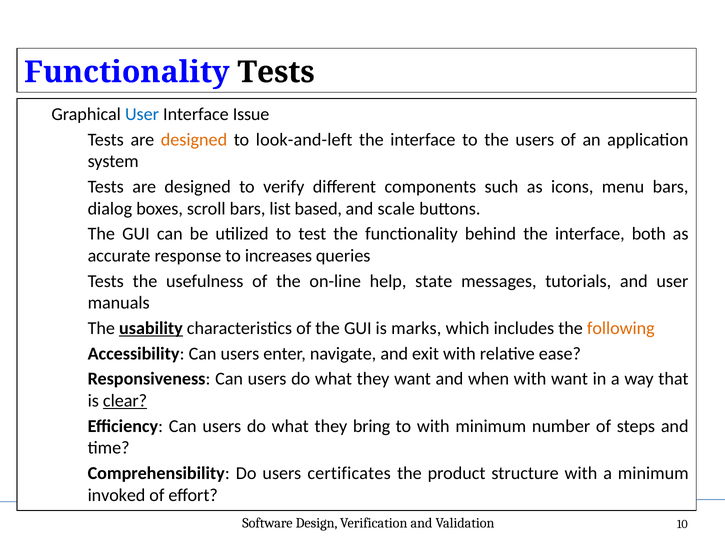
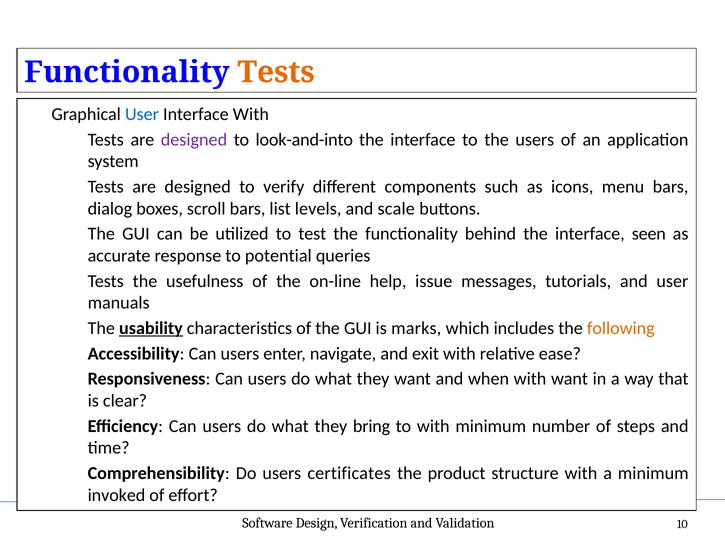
Tests colour: black -> orange (276, 72)
Interface Issue: Issue -> With (251, 114)
designed colour: orange -> purple (194, 140)
look-and-left: look-and-left -> look-and-into (304, 140)
based: based -> levels (318, 208)
both: both -> seen (649, 234)
increases: increases -> potential (278, 256)
state: state -> issue (434, 281)
clear underline: present -> none (125, 401)
